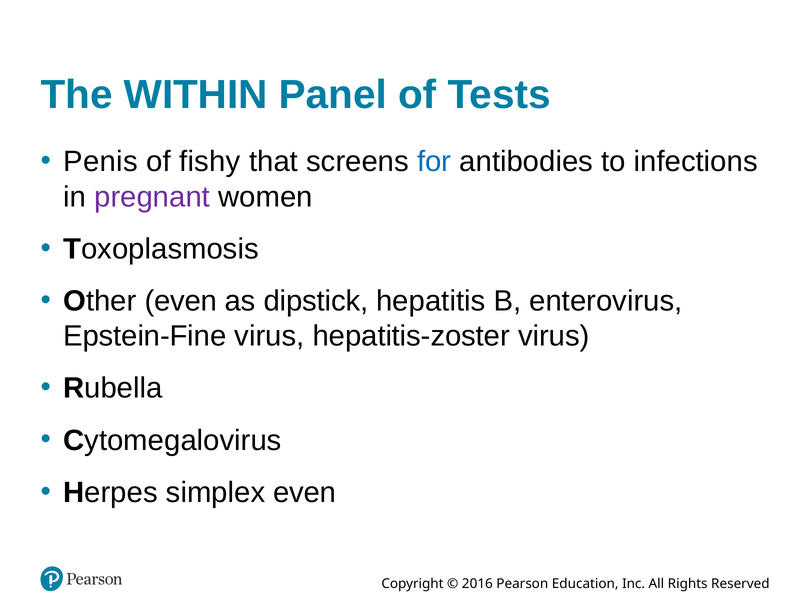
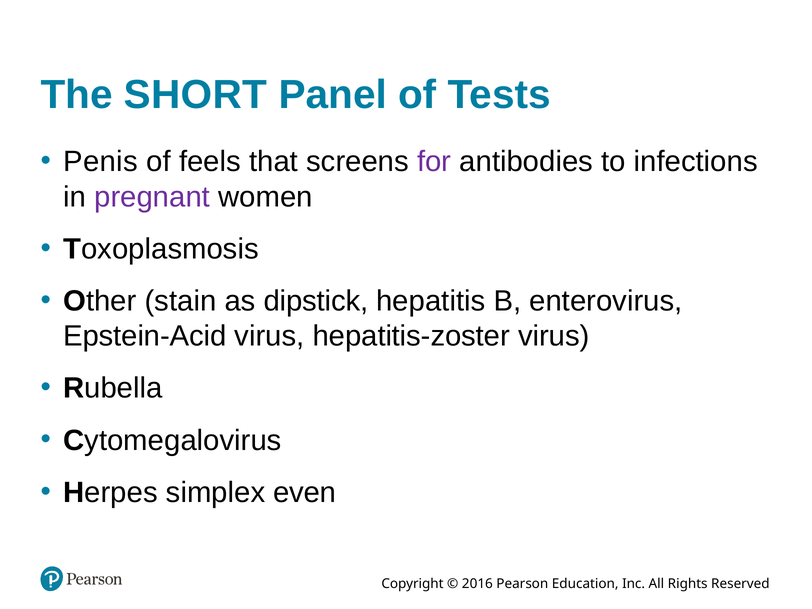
WITHIN: WITHIN -> SHORT (196, 95)
fishy: fishy -> feels (210, 162)
for colour: blue -> purple (434, 162)
Other even: even -> stain (181, 301)
Epstein-Fine: Epstein-Fine -> Epstein-Acid (145, 336)
